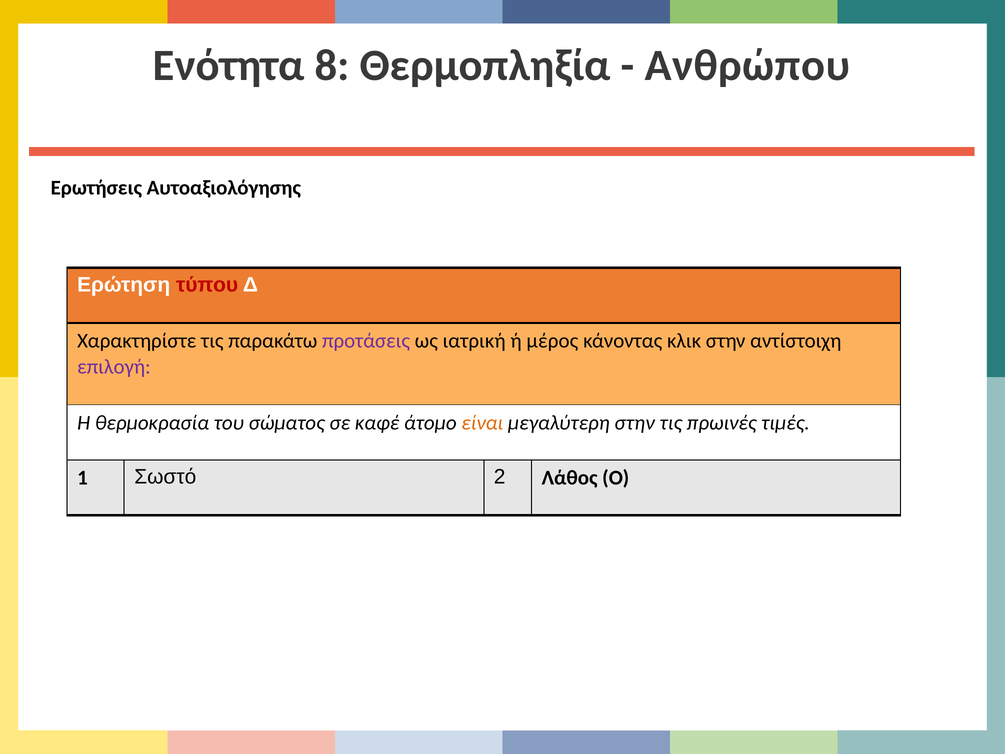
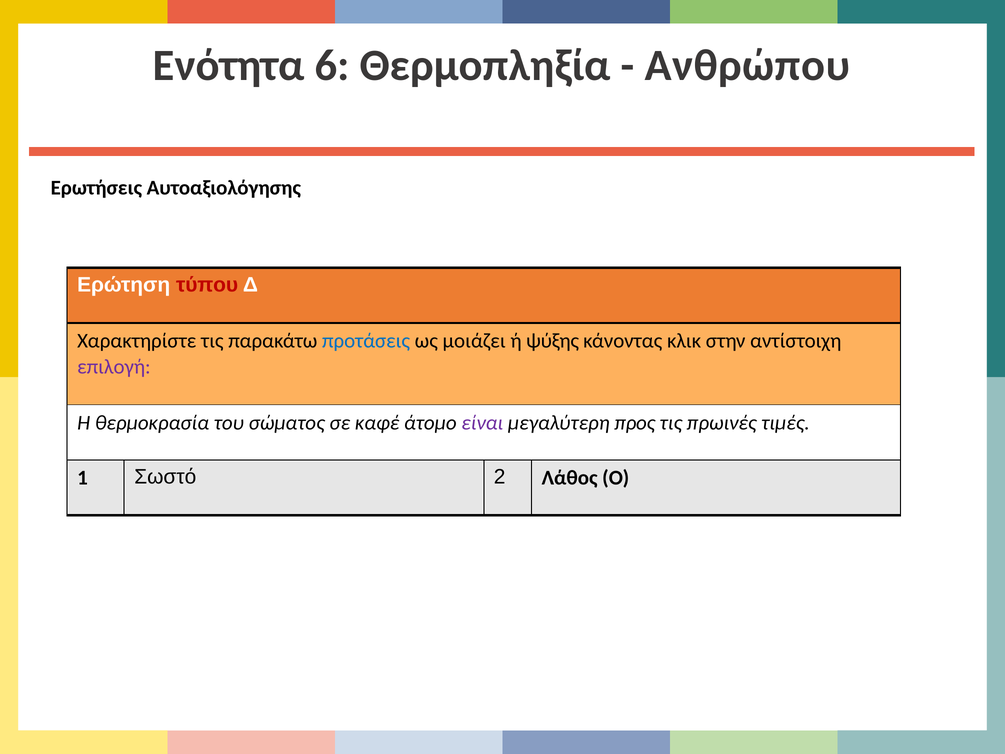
8: 8 -> 6 (332, 66)
προτάσεις colour: purple -> blue (366, 341)
ιατρική: ιατρική -> μοιάζει (474, 341)
μέρος: μέρος -> ψύξης (553, 341)
είναι colour: orange -> purple (482, 423)
μεγαλύτερη στην: στην -> προς (635, 423)
